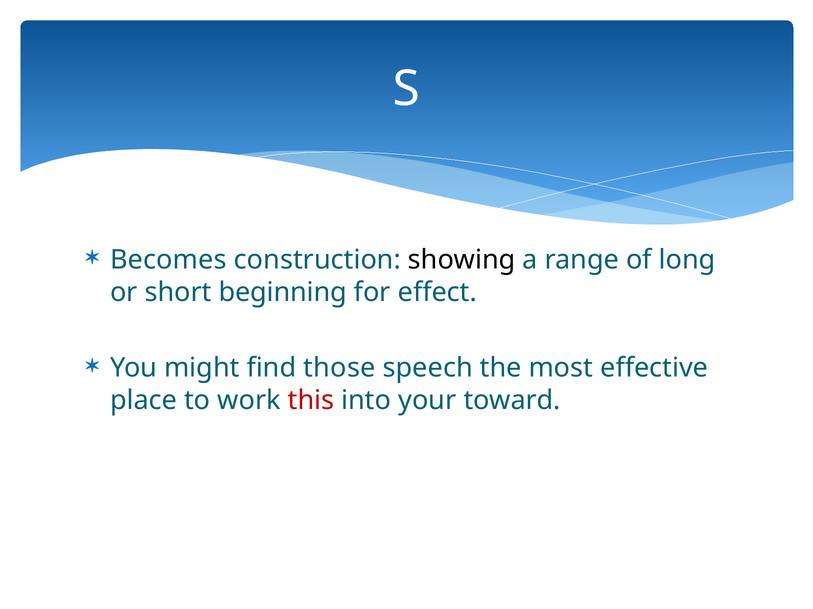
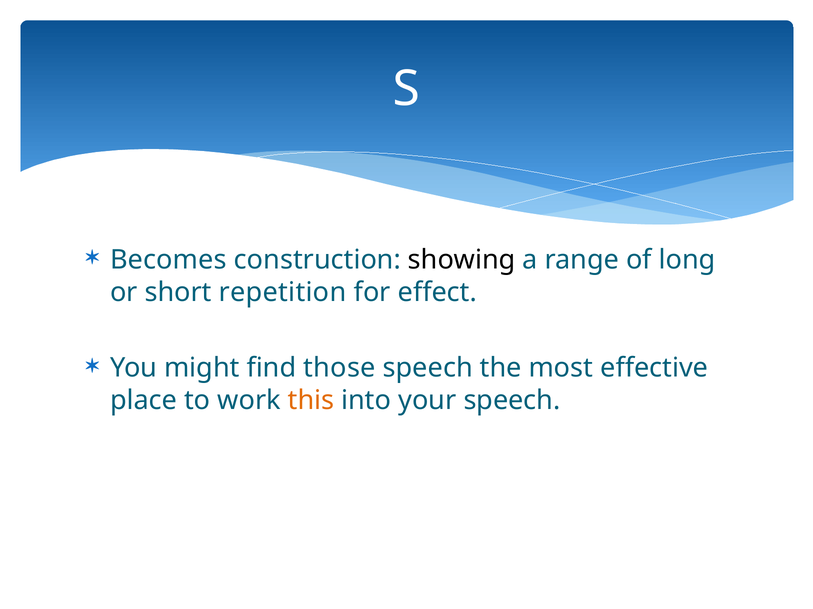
beginning: beginning -> repetition (283, 293)
this colour: red -> orange (311, 401)
your toward: toward -> speech (512, 401)
